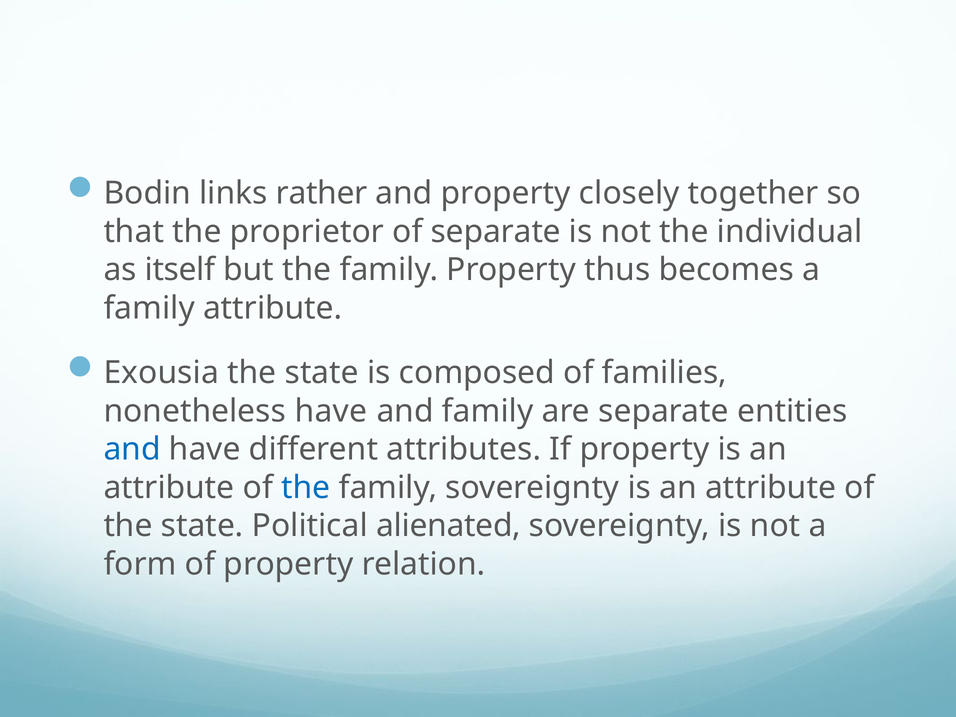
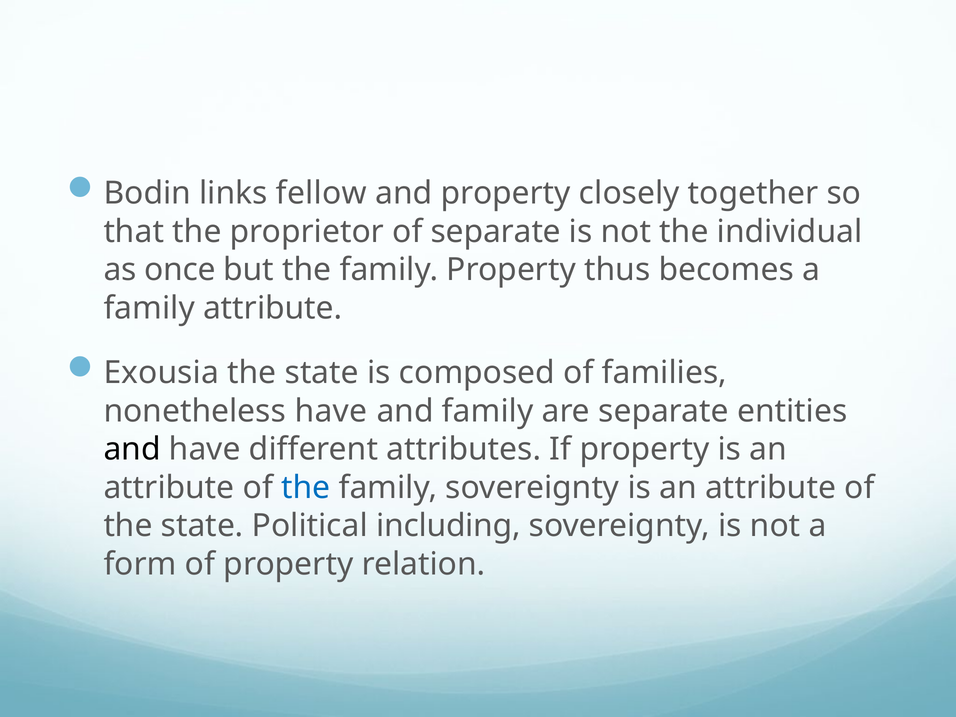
rather: rather -> fellow (321, 193)
itself: itself -> once (180, 270)
and colour: blue -> black (132, 449)
alienated: alienated -> including (449, 526)
